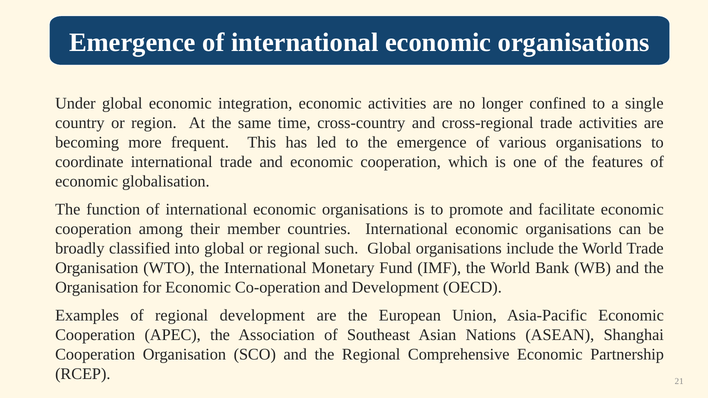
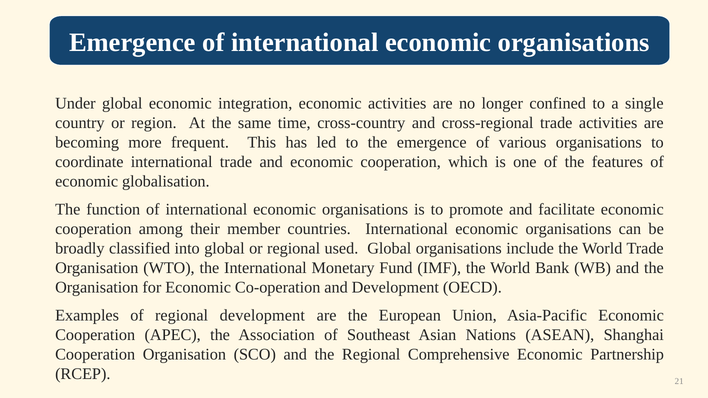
such: such -> used (341, 249)
